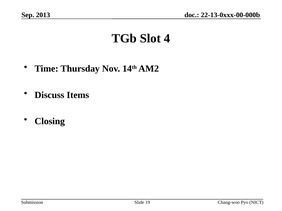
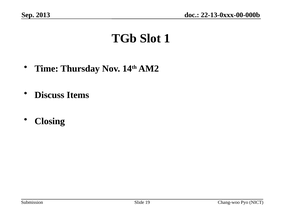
4: 4 -> 1 (167, 38)
